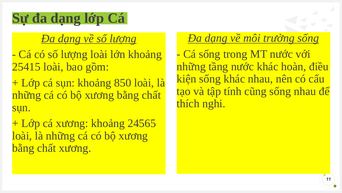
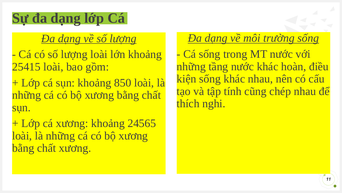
cũng sống: sống -> chép (280, 91)
